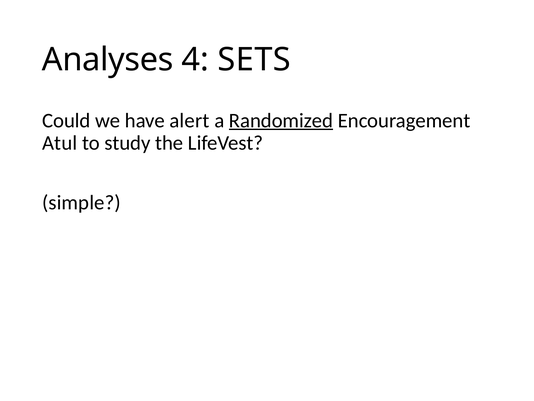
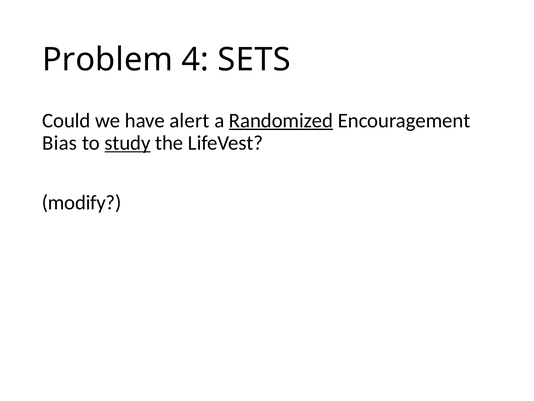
Analyses: Analyses -> Problem (108, 60)
Atul: Atul -> Bias (60, 143)
study underline: none -> present (128, 143)
simple: simple -> modify (82, 202)
